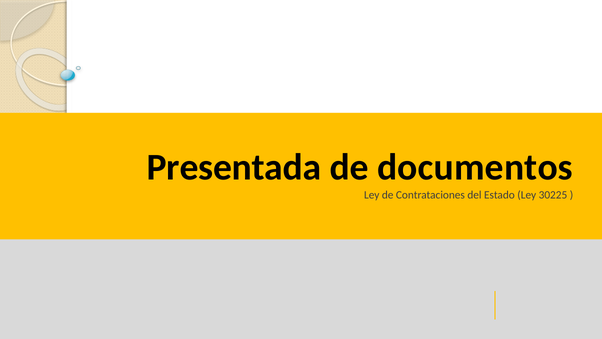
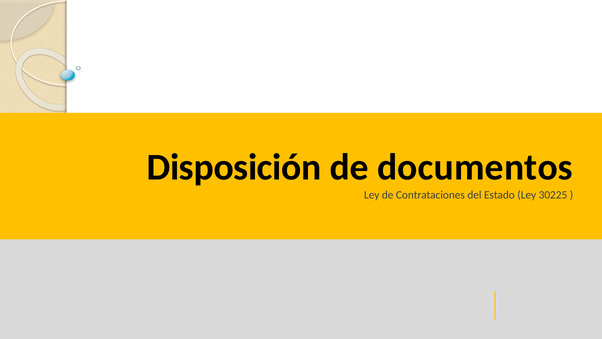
Presentada: Presentada -> Disposición (234, 167)
